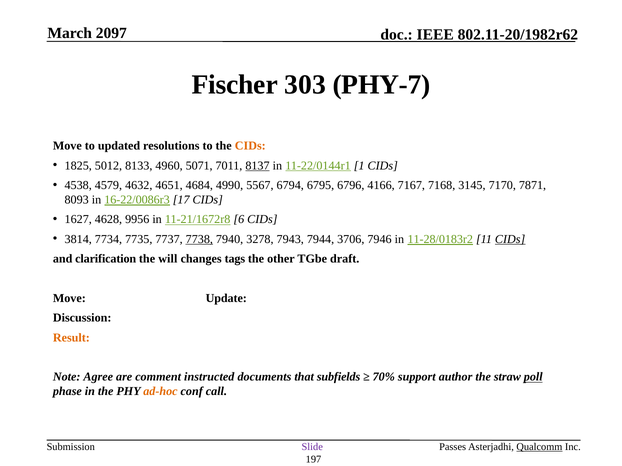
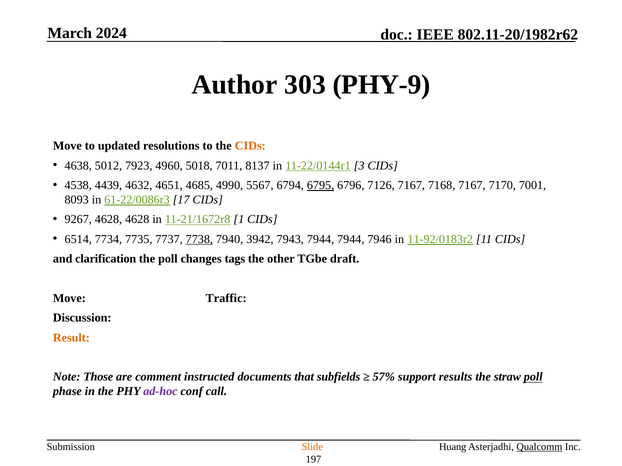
2097: 2097 -> 2024 (111, 33)
Fischer: Fischer -> Author (235, 85)
PHY-7: PHY-7 -> PHY-9 (382, 85)
1825: 1825 -> 4638 (78, 166)
8133: 8133 -> 7923 (139, 166)
5071: 5071 -> 5018 (199, 166)
8137 underline: present -> none (257, 166)
1: 1 -> 3 (359, 166)
4579: 4579 -> 4439 (108, 185)
4684: 4684 -> 4685 (199, 185)
6795 underline: none -> present (321, 185)
4166: 4166 -> 7126 (381, 185)
7168 3145: 3145 -> 7167 (472, 185)
7871: 7871 -> 7001 (533, 185)
16-22/0086r3: 16-22/0086r3 -> 61-22/0086r3 (137, 200)
1627: 1627 -> 9267 (78, 220)
4628 9956: 9956 -> 4628 (137, 220)
6: 6 -> 1 (239, 220)
3814: 3814 -> 6514 (78, 239)
3278: 3278 -> 3942 (260, 239)
7944 3706: 3706 -> 7944 (351, 239)
11-28/0183r2: 11-28/0183r2 -> 11-92/0183r2 (440, 239)
CIDs underline: present -> none (510, 239)
the will: will -> poll (168, 259)
Update: Update -> Traffic (226, 299)
Agree: Agree -> Those (98, 377)
70%: 70% -> 57% (384, 377)
author: author -> results (456, 377)
ad-hoc colour: orange -> purple (160, 392)
Slide colour: purple -> orange (312, 447)
Passes: Passes -> Huang (453, 447)
